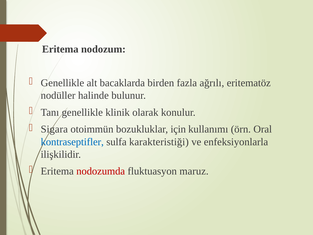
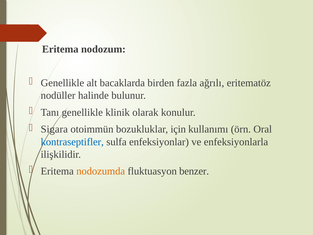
karakteristiği: karakteristiği -> enfeksiyonlar (159, 142)
nodozumda colour: red -> orange (101, 171)
maruz: maruz -> benzer (194, 171)
